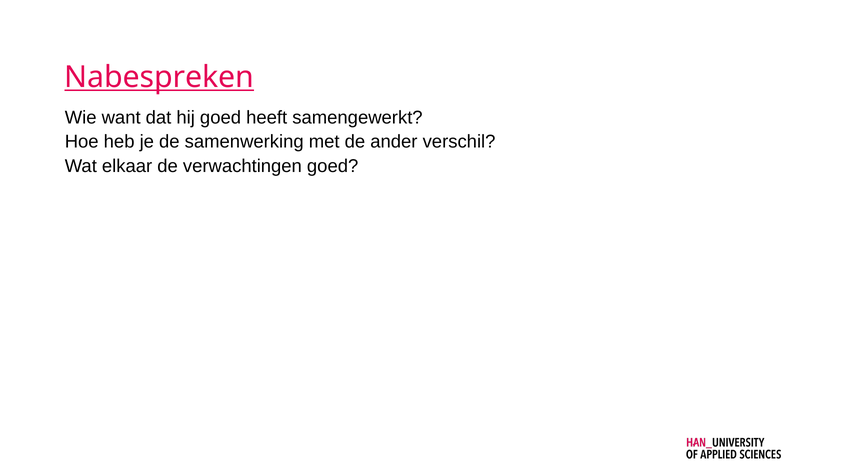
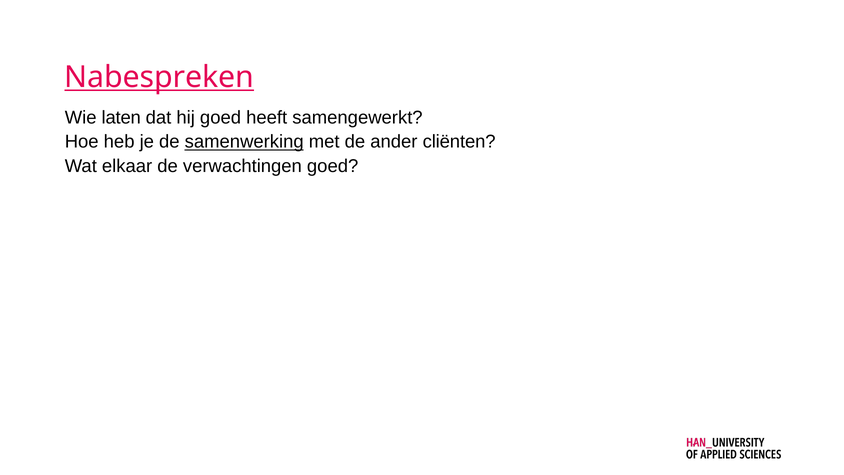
want: want -> laten (121, 117)
samenwerking underline: none -> present (244, 142)
verschil: verschil -> cliënten (459, 142)
